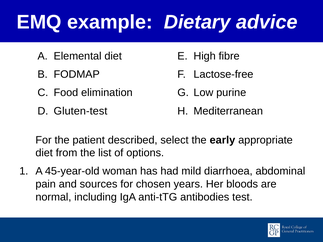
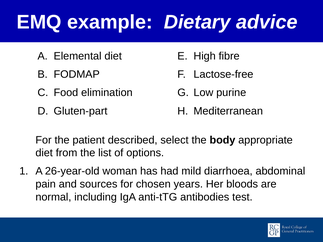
Gluten-test: Gluten-test -> Gluten-part (81, 111)
early: early -> body (222, 140)
45-year-old: 45-year-old -> 26-year-old (72, 171)
